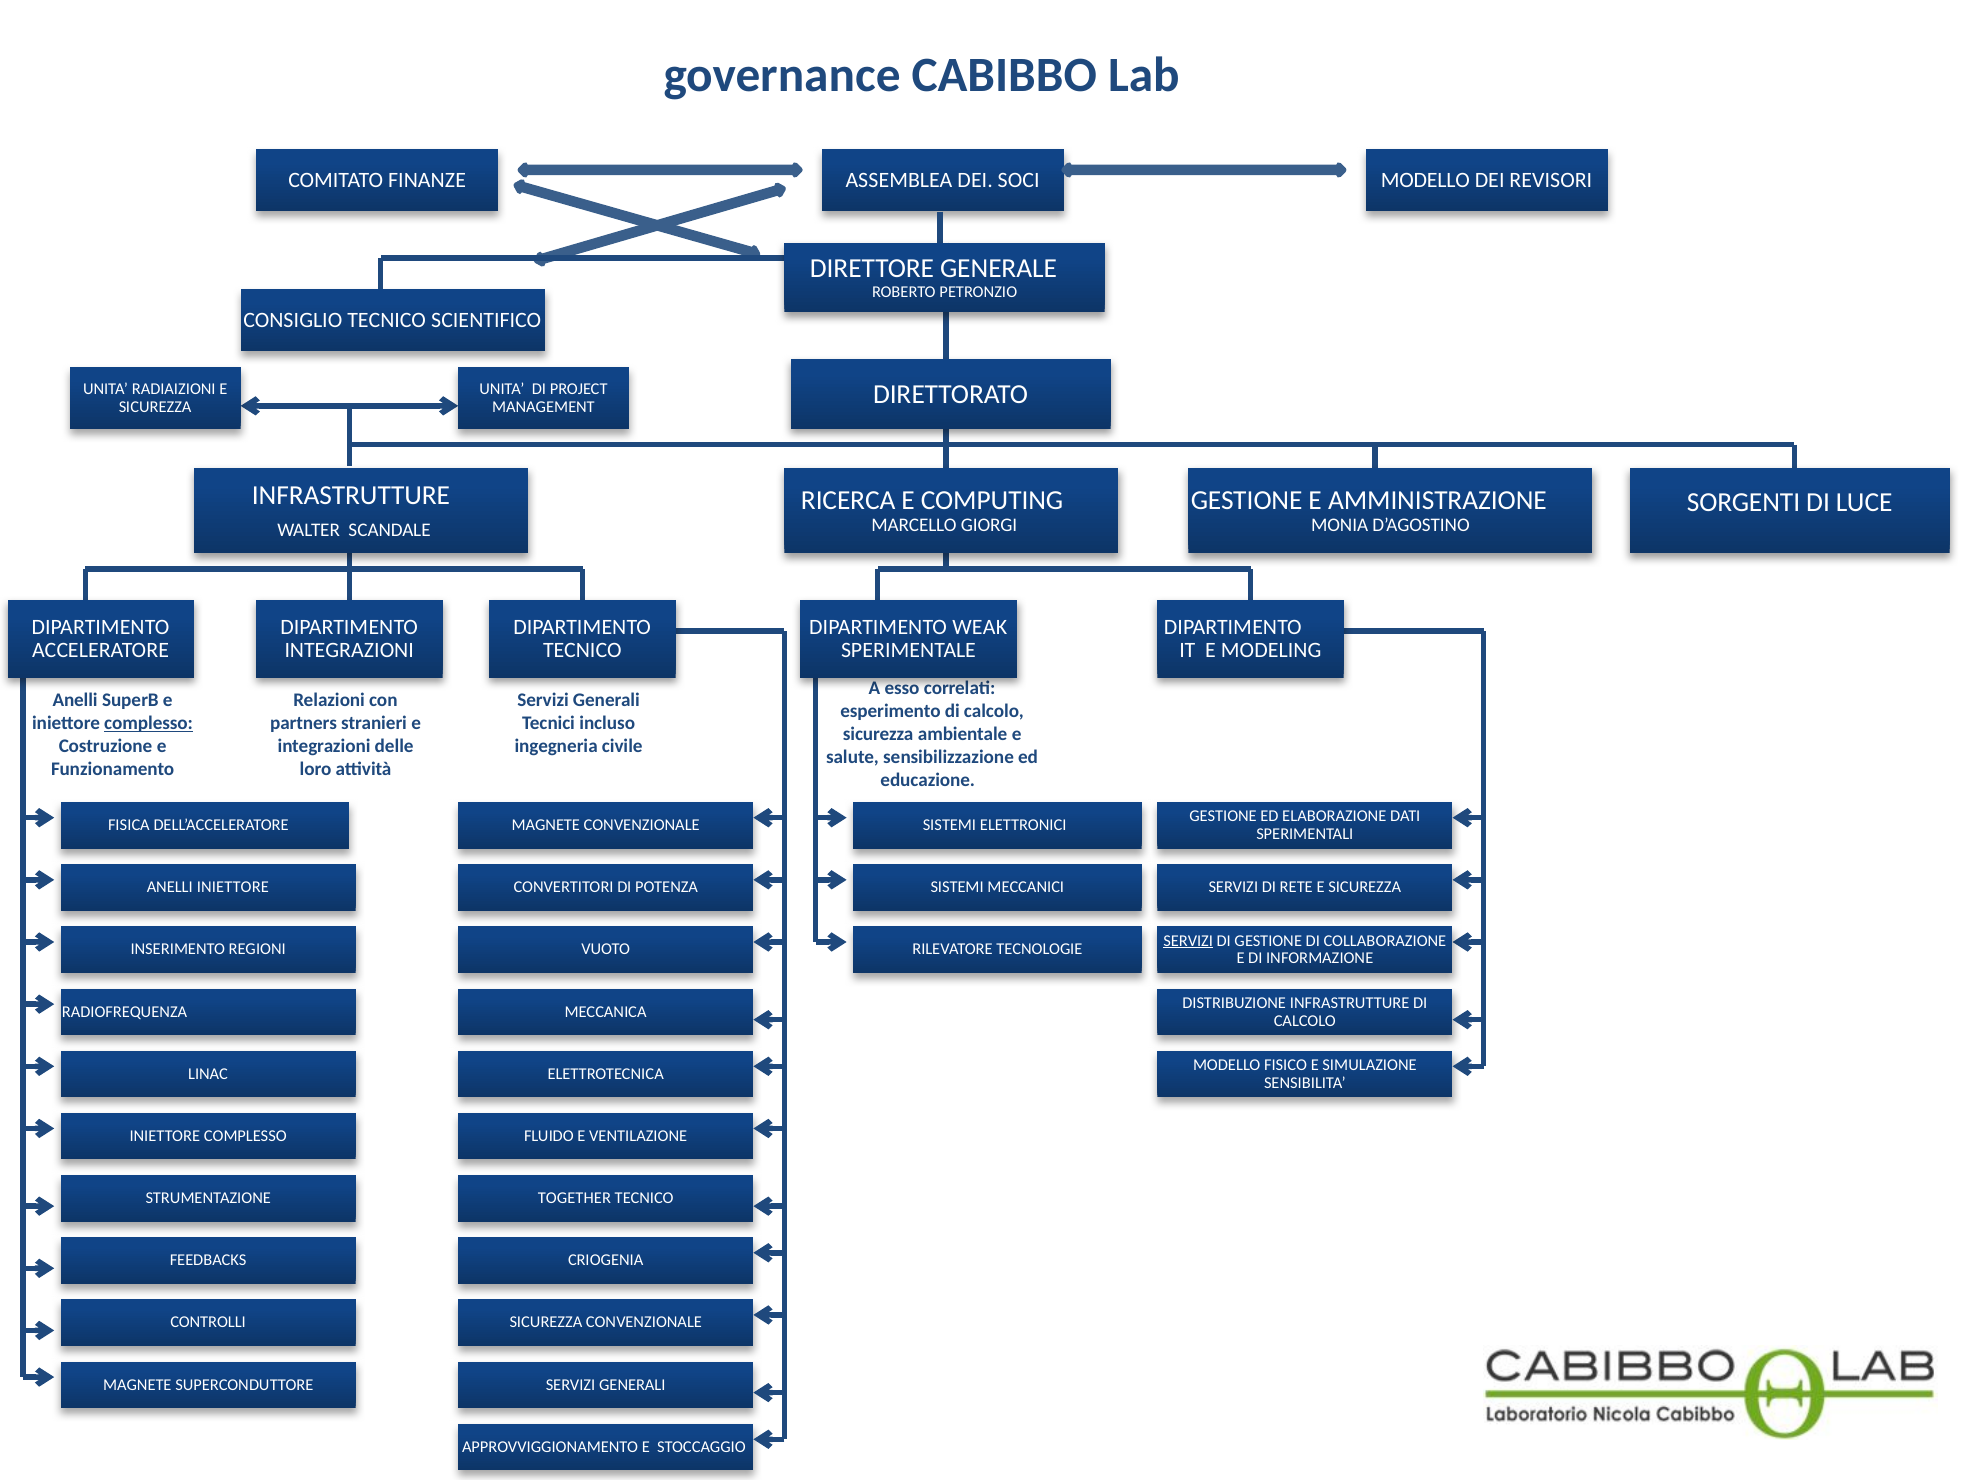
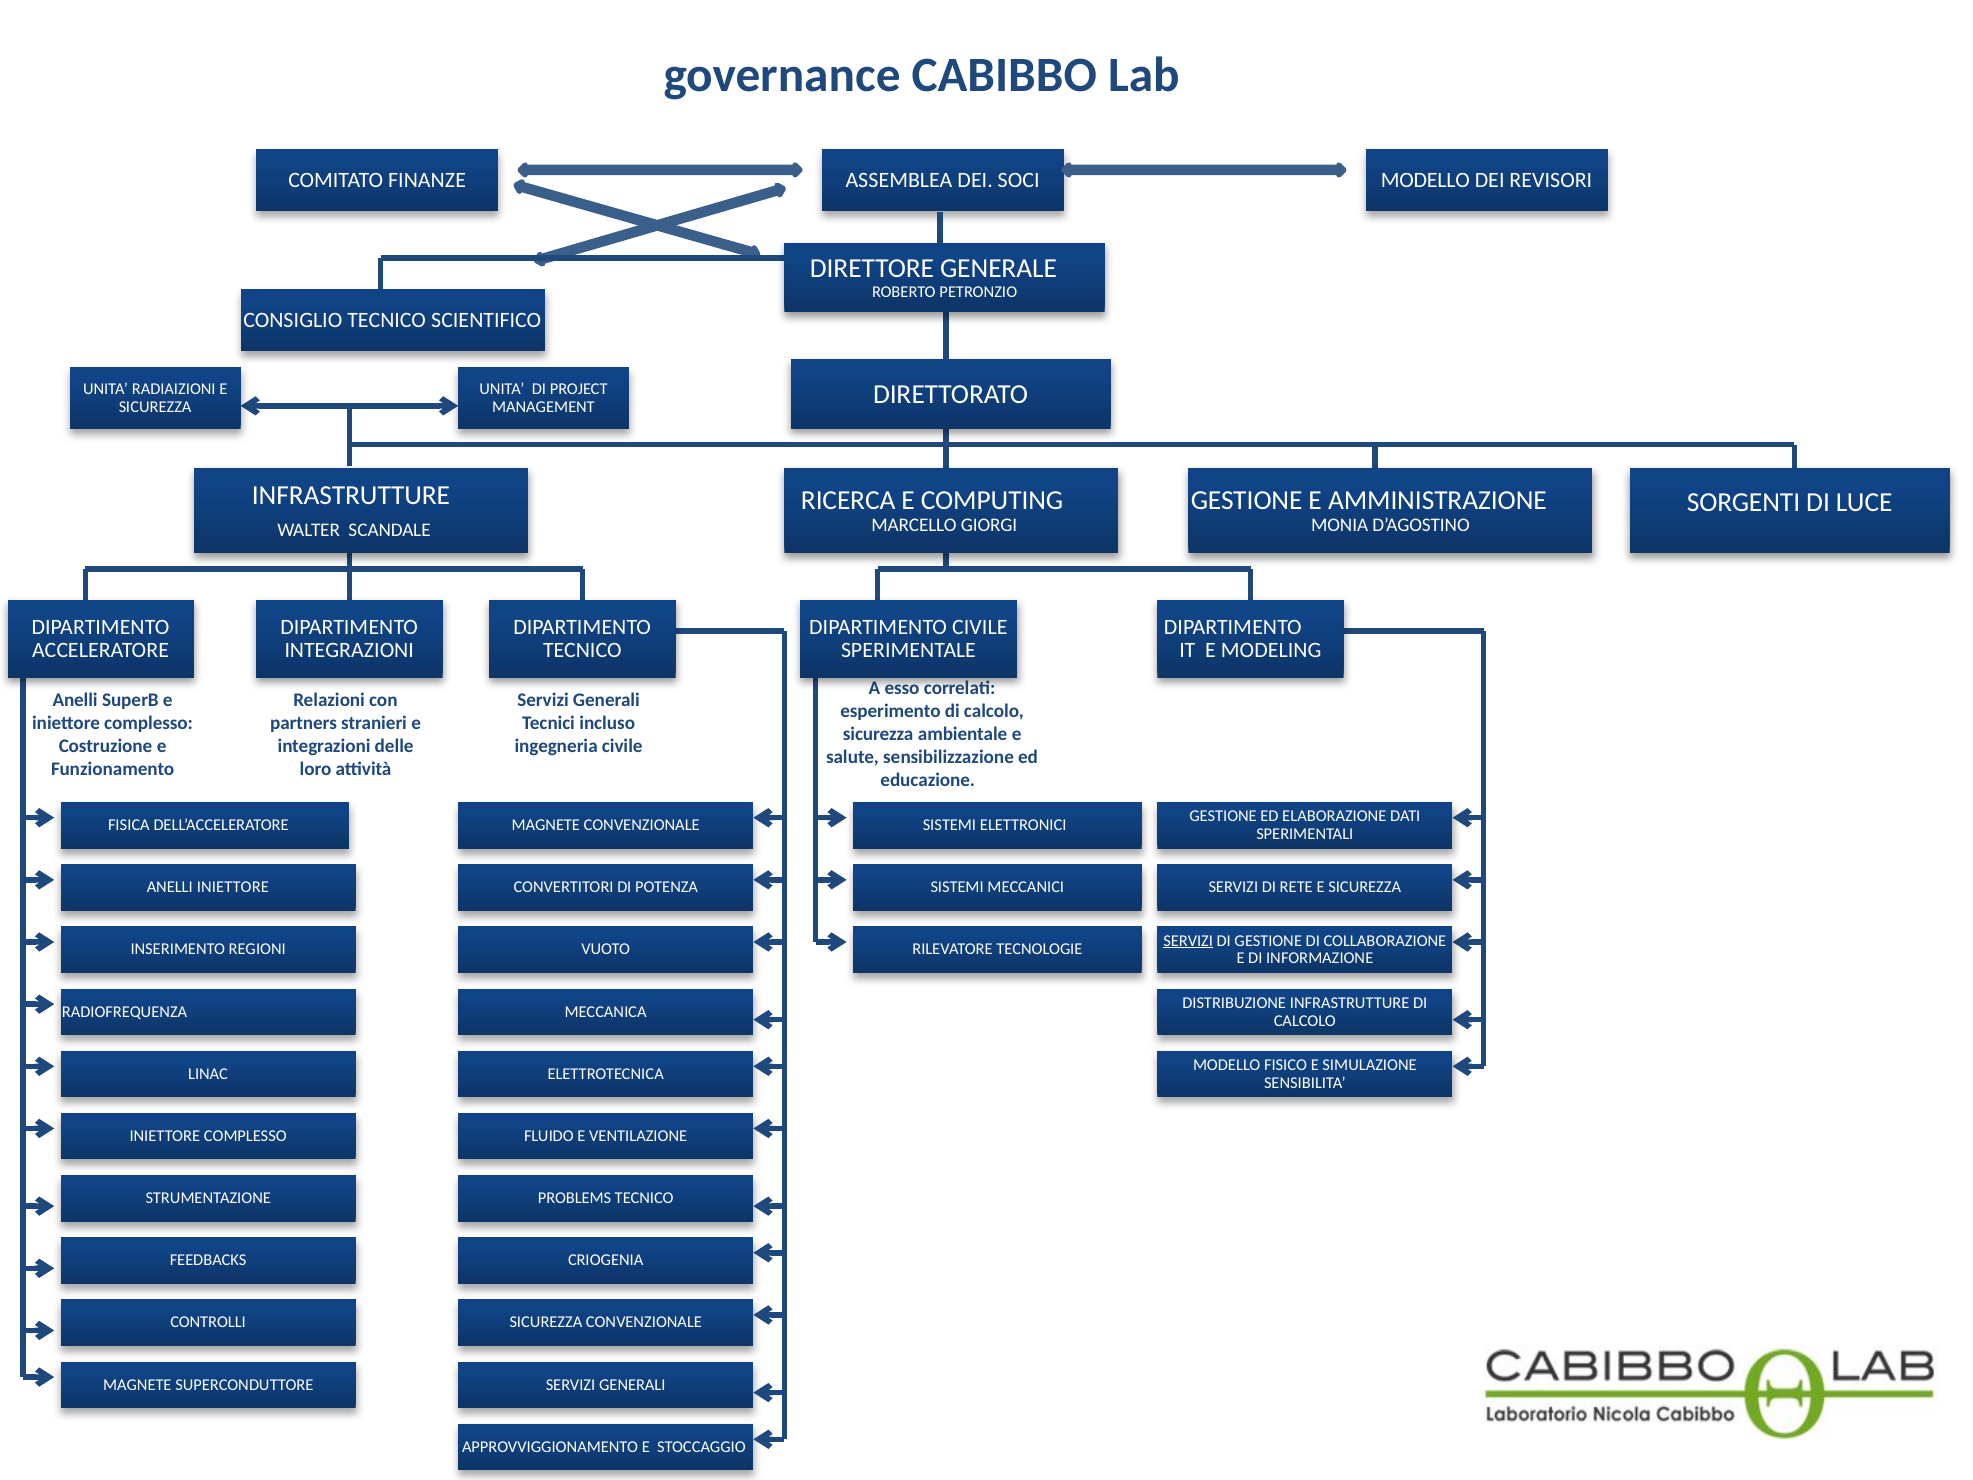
DIPARTIMENTO WEAK: WEAK -> CIVILE (980, 627)
complesso underline: present -> none (149, 723)
TOGETHER: TOGETHER -> PROBLEMS (574, 1198)
